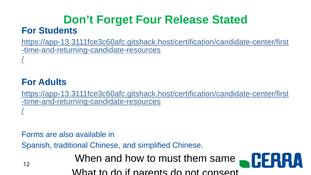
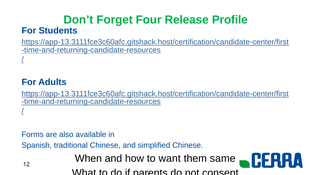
Stated: Stated -> Profile (230, 20)
must: must -> want (170, 158)
